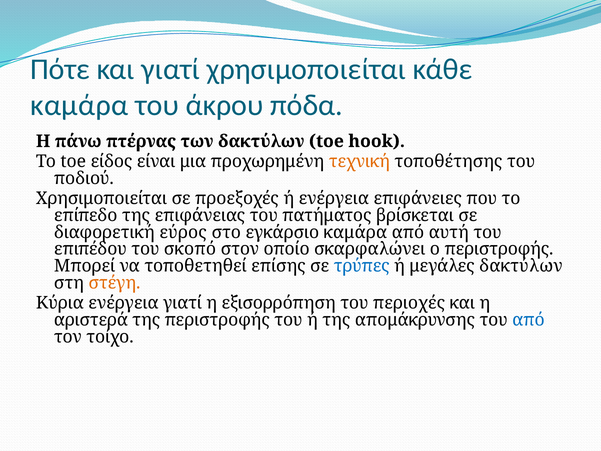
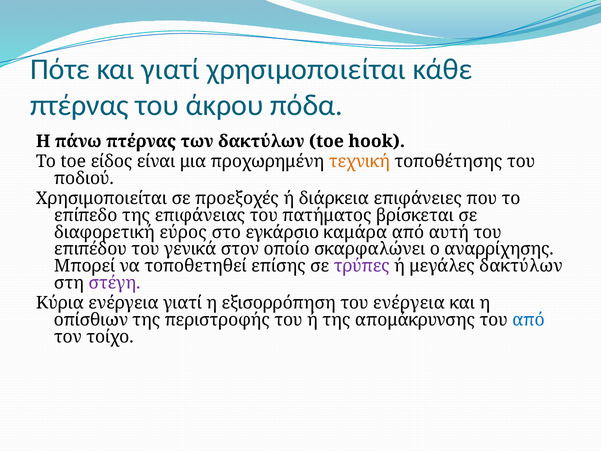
καμάρα: καμάρα -> πτέρνας (79, 105)
ή ενέργεια: ενέργεια -> διάρκεια (334, 199)
σκοπό: σκοπό -> γενικά (190, 249)
ο περιστροφής: περιστροφής -> αναρρίχησης (499, 249)
τρύπες colour: blue -> purple (362, 266)
στέγη colour: orange -> purple (115, 283)
του περιοχές: περιοχές -> ενέργεια (409, 303)
αριστερά: αριστερά -> οπίσθιων (91, 320)
